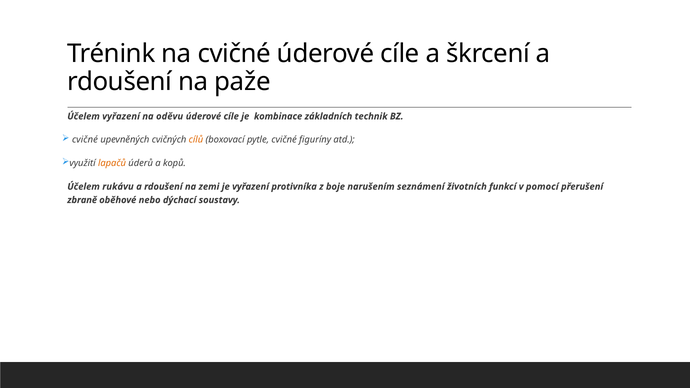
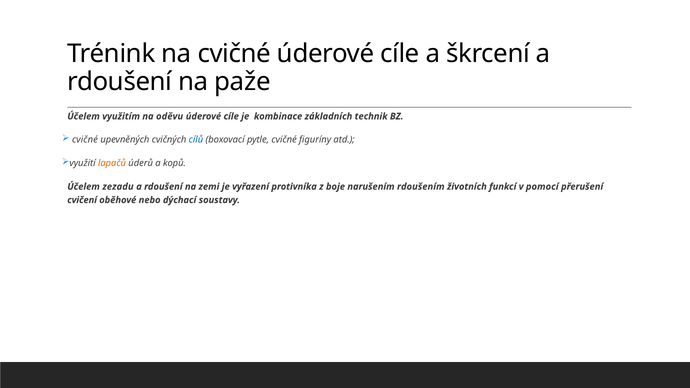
Účelem vyřazení: vyřazení -> využitím (121, 116)
cílů colour: orange -> blue (196, 140)
rukávu: rukávu -> zezadu (118, 187)
seznámení: seznámení -> rdoušením (421, 187)
zbraně: zbraně -> cvičení (82, 200)
